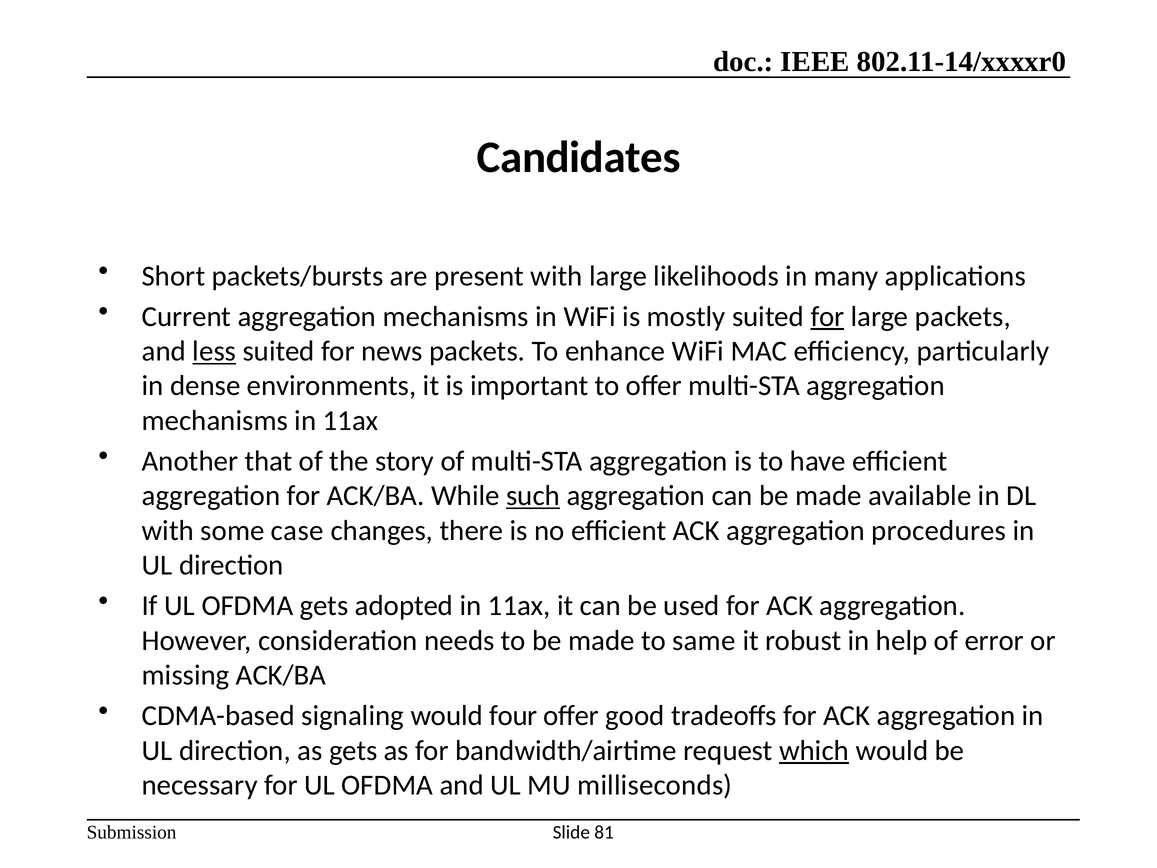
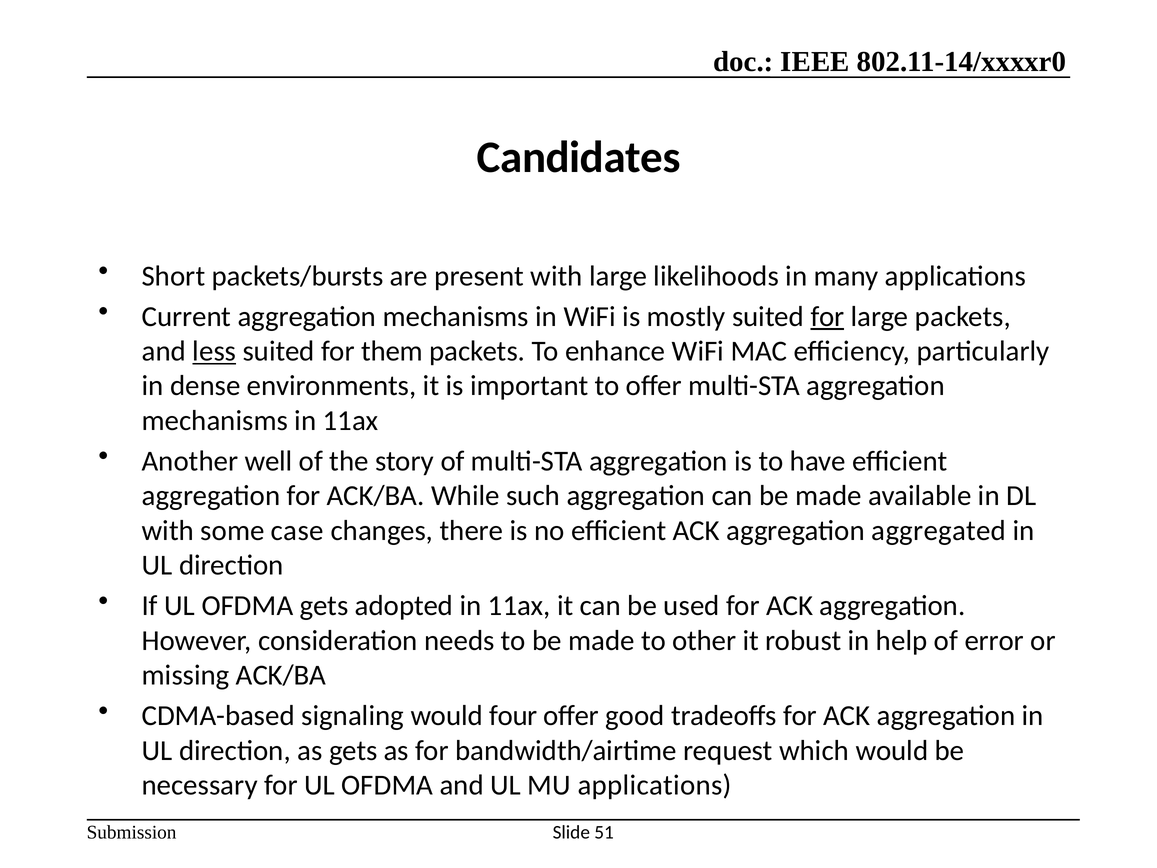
news: news -> them (392, 351)
that: that -> well (269, 461)
such underline: present -> none (533, 496)
procedures: procedures -> aggregated (939, 530)
same: same -> other (704, 640)
which underline: present -> none (814, 750)
MU milliseconds: milliseconds -> applications (655, 785)
81: 81 -> 51 (604, 832)
